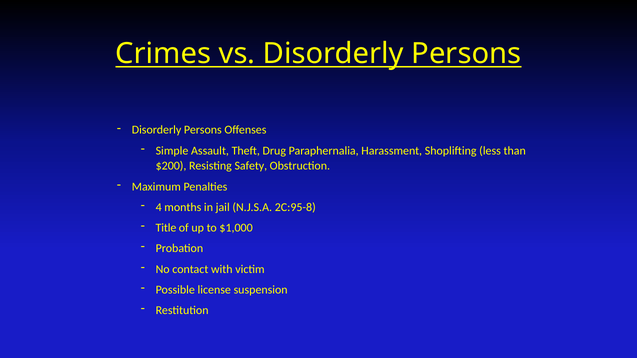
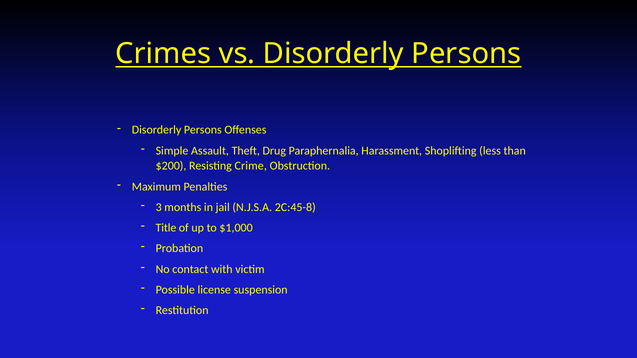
Safety: Safety -> Crime (251, 166)
4: 4 -> 3 (159, 207)
2C:95-8: 2C:95-8 -> 2C:45-8 (295, 207)
